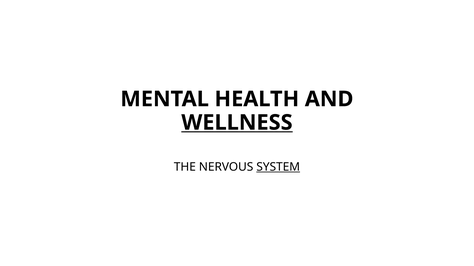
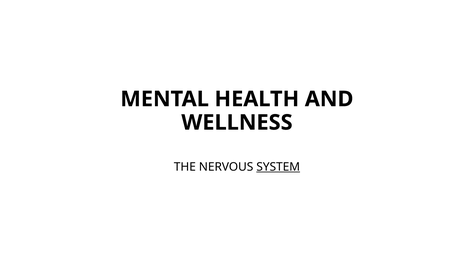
WELLNESS underline: present -> none (237, 123)
